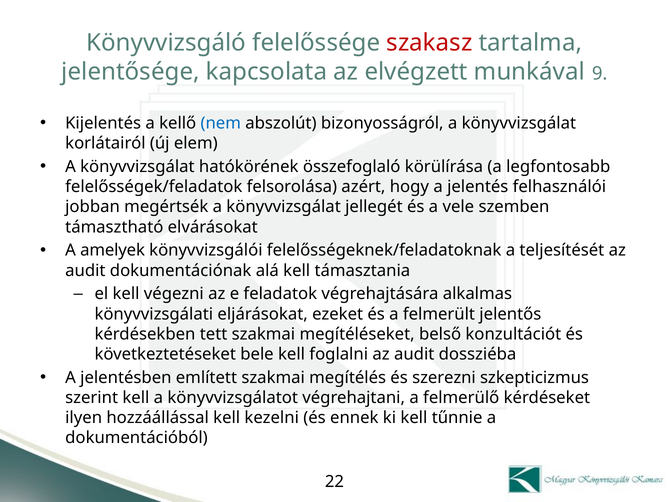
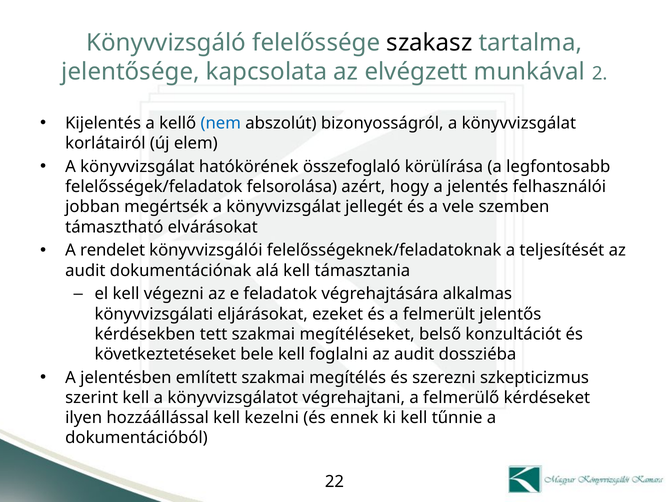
szakasz colour: red -> black (429, 43)
9: 9 -> 2 (600, 74)
amelyek: amelyek -> rendelet (113, 250)
